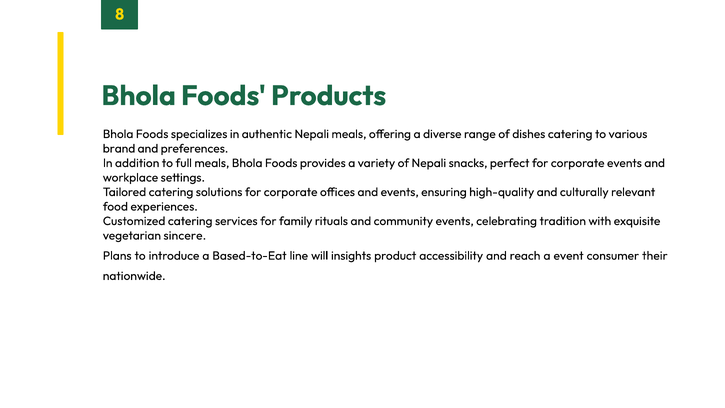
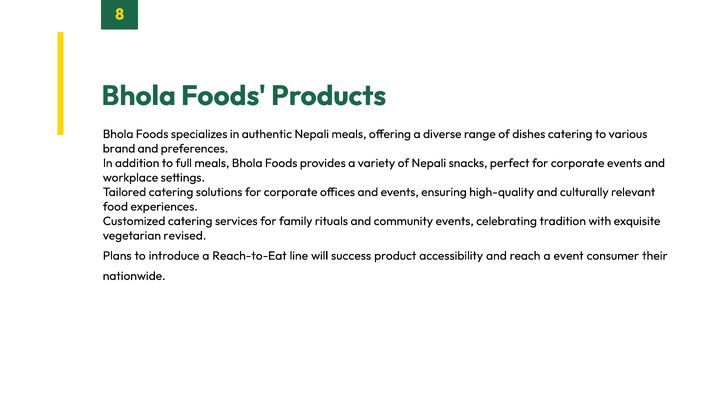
sincere: sincere -> revised (185, 235)
Based-to-Eat: Based-to-Eat -> Reach-to-Eat (249, 256)
insights: insights -> success (351, 256)
